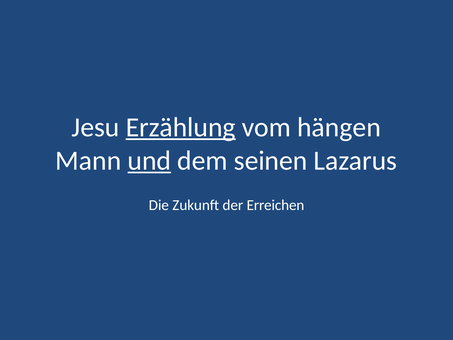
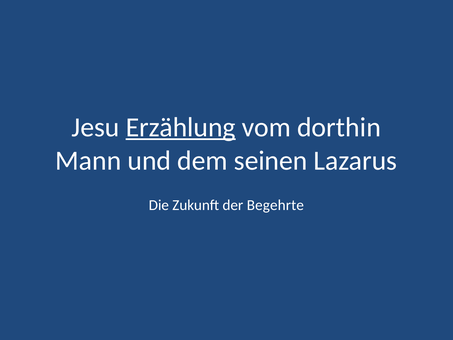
hängen: hängen -> dorthin (339, 127)
und underline: present -> none (149, 160)
Erreichen: Erreichen -> Begehrte (275, 205)
